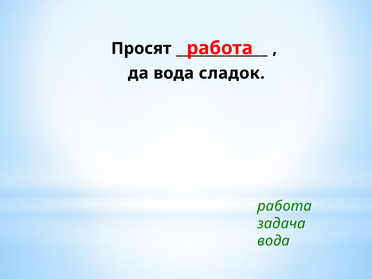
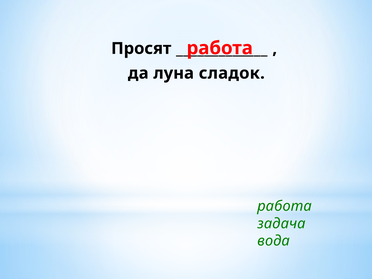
да вода: вода -> луна (174, 73)
